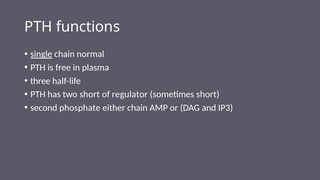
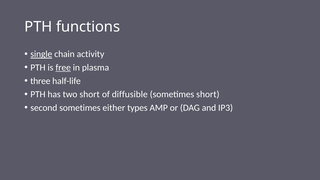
normal: normal -> activity (91, 54)
free underline: none -> present (63, 68)
regulator: regulator -> diffusible (130, 94)
second phosphate: phosphate -> sometimes (80, 108)
either chain: chain -> types (137, 108)
